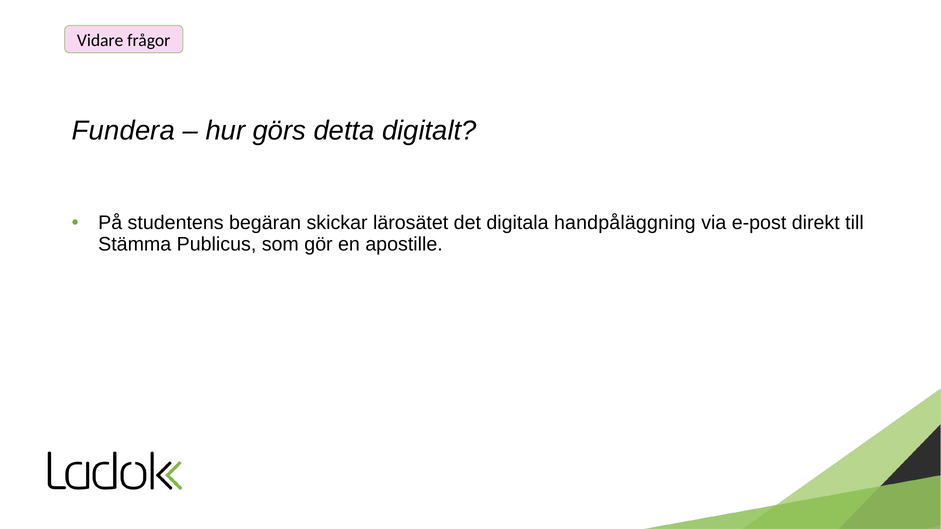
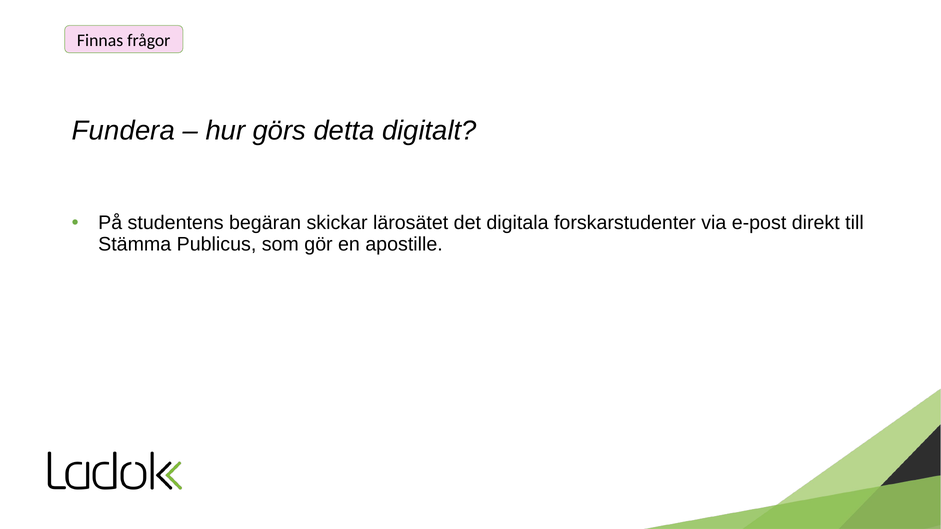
Vidare: Vidare -> Finnas (100, 40)
handpåläggning: handpåläggning -> forskarstudenter (625, 223)
